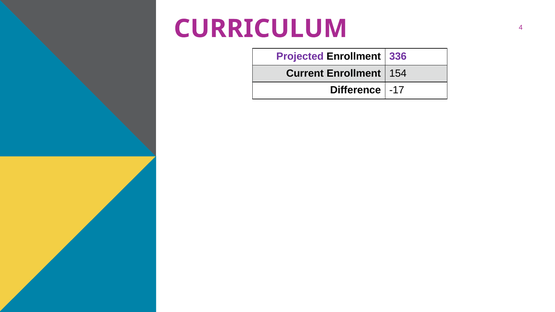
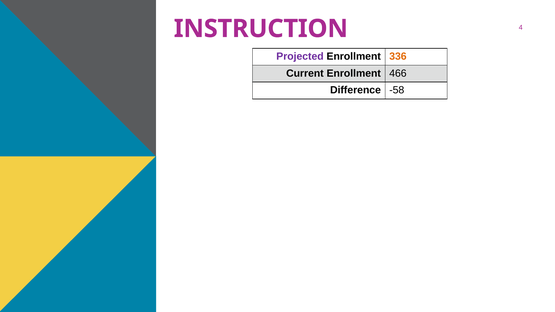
CURRICULUM: CURRICULUM -> INSTRUCTION (261, 29)
336 colour: purple -> orange (398, 56)
154: 154 -> 466 (398, 73)
-17: -17 -> -58 (397, 90)
